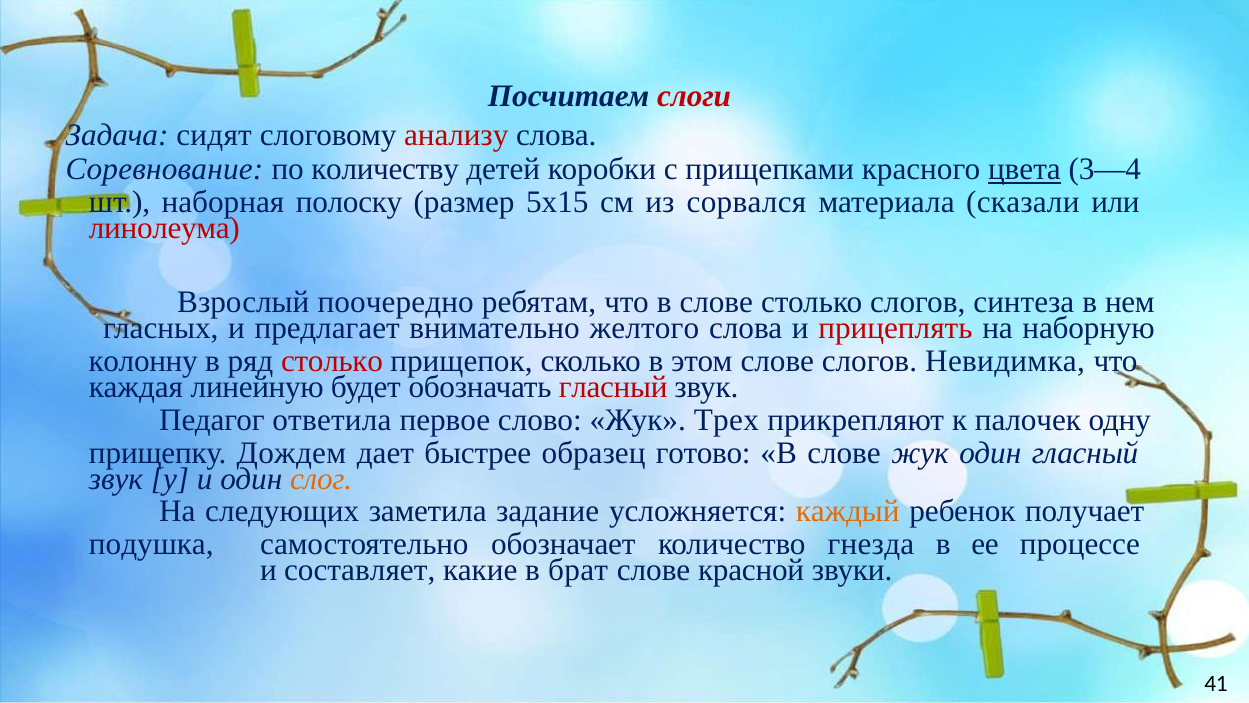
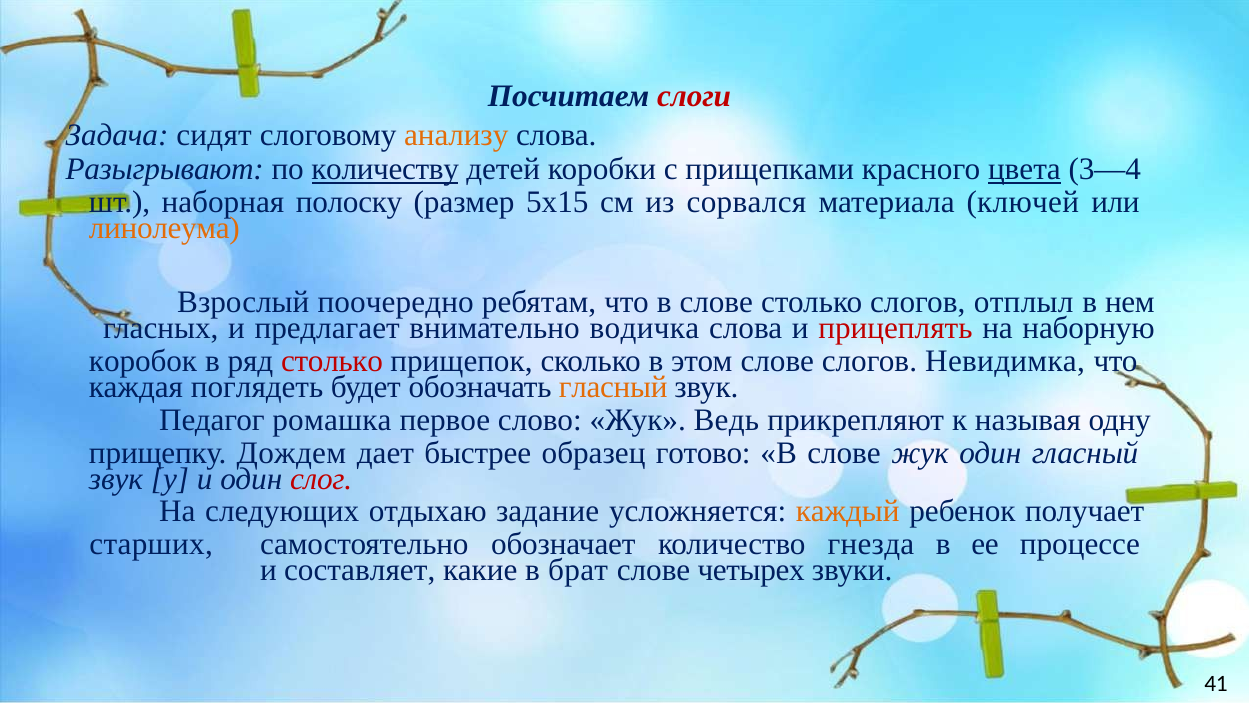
анализу colour: red -> orange (456, 135)
Соревнование: Соревнование -> Разыгрывают (165, 169)
количеству underline: none -> present (385, 169)
сказали: сказали -> ключей (1023, 202)
линолеума colour: red -> orange (164, 228)
синтеза: синтеза -> отплыл (1024, 302)
желтого: желтого -> водичка (644, 328)
колонну: колонну -> коробок (143, 361)
линейную: линейную -> поглядеть (257, 387)
гласный colour: red -> orange (613, 387)
ответила: ответила -> ромашка (332, 420)
Трех: Трех -> Ведь (726, 420)
палочек: палочек -> называя (1028, 420)
слог colour: orange -> red (321, 479)
заметила: заметила -> отдыхаю (428, 511)
подушка: подушка -> старших (151, 544)
красной: красной -> четырех (751, 570)
